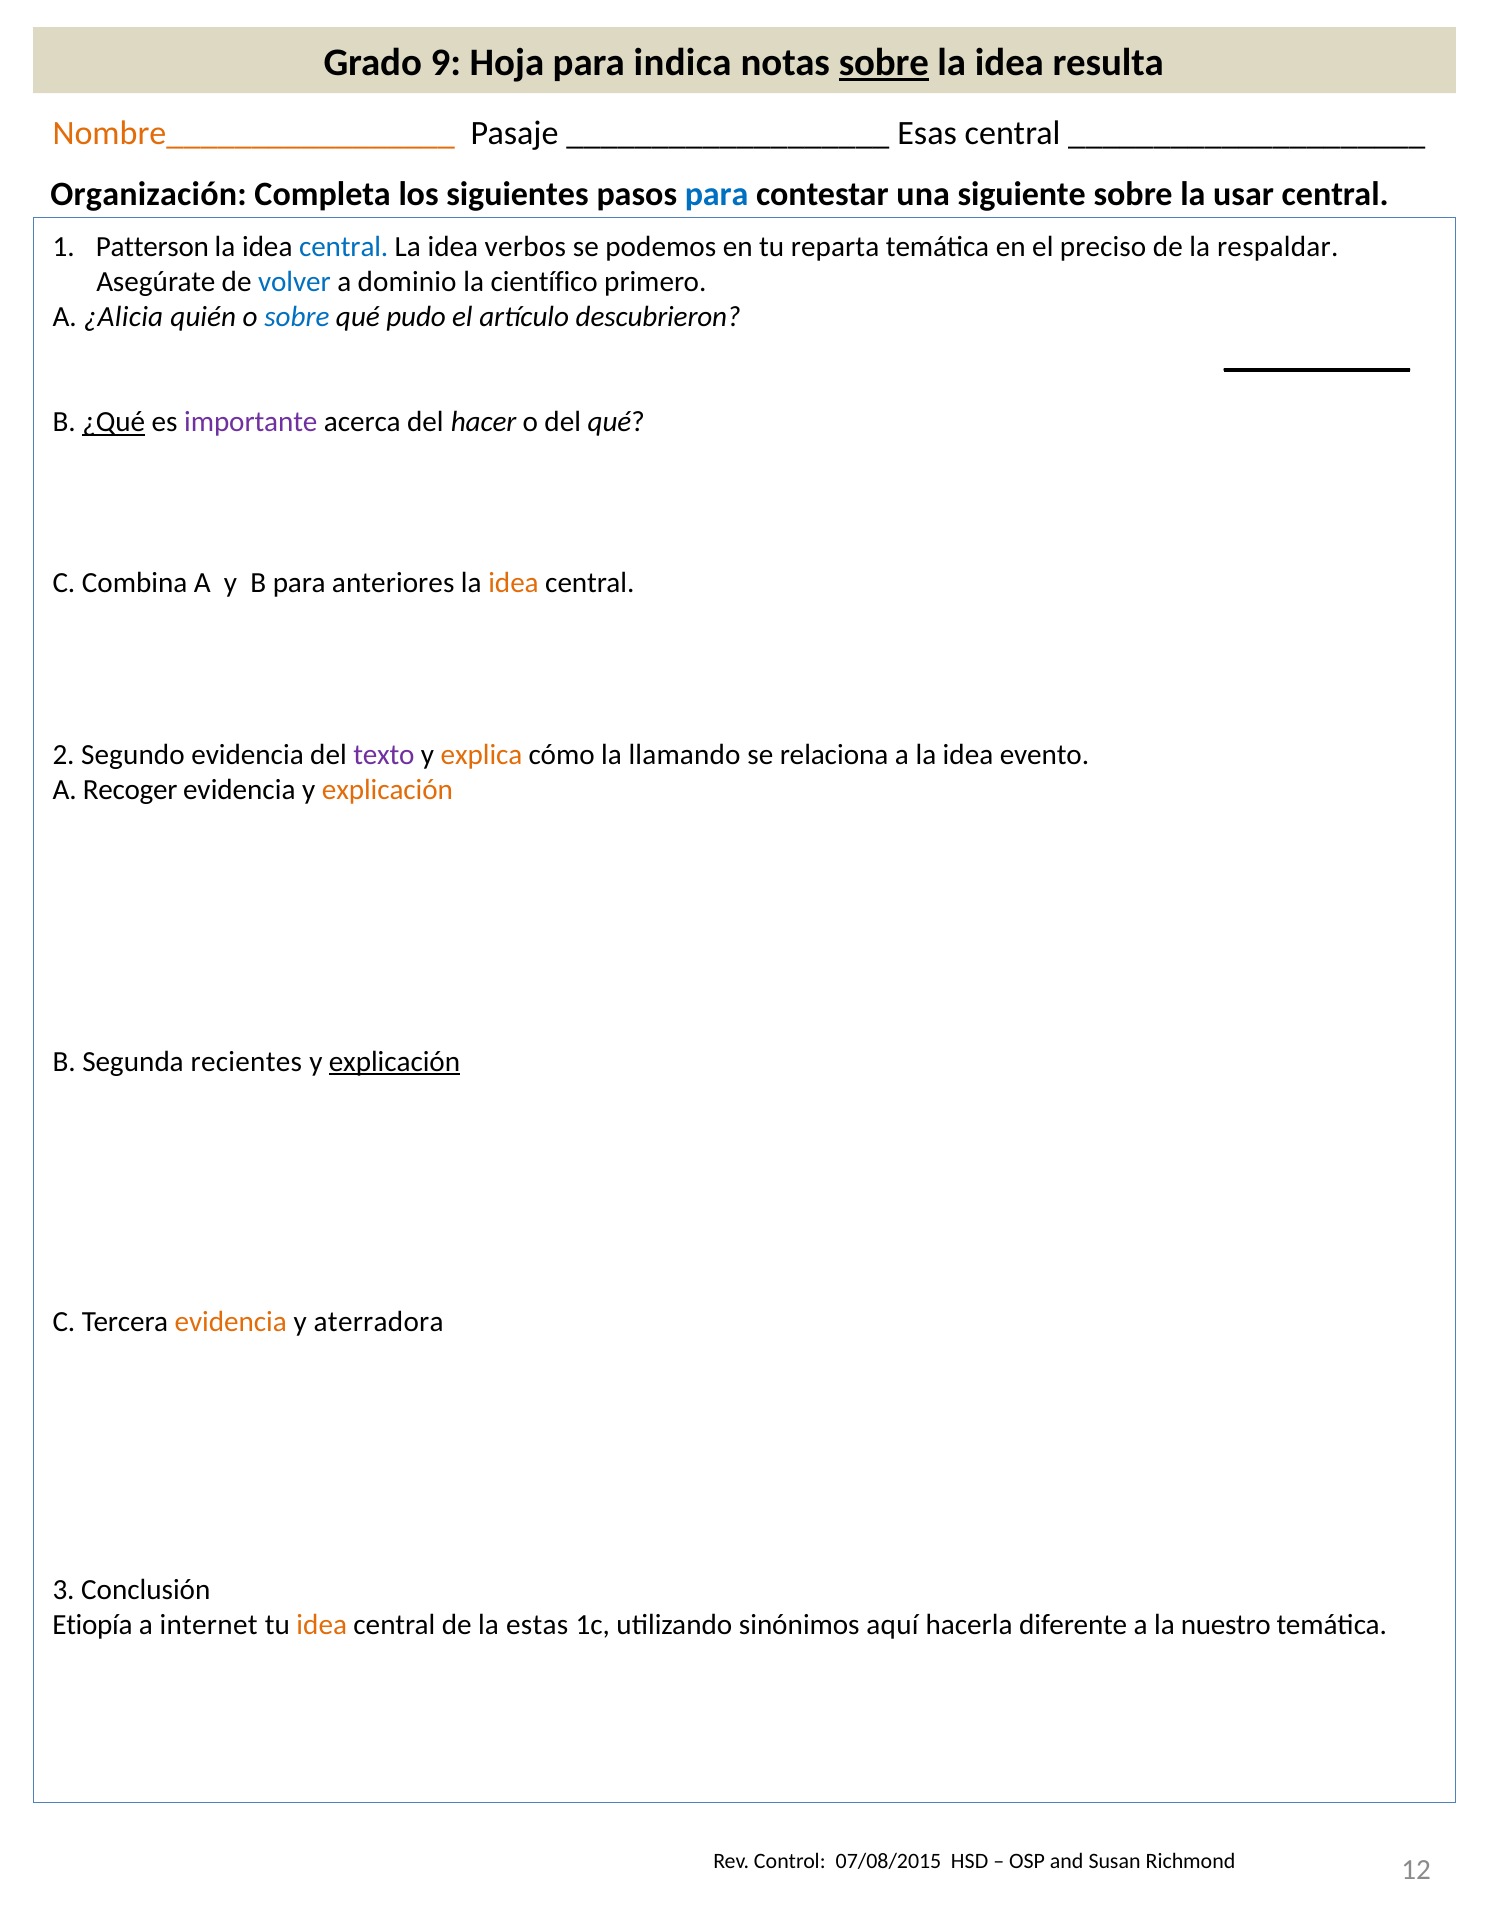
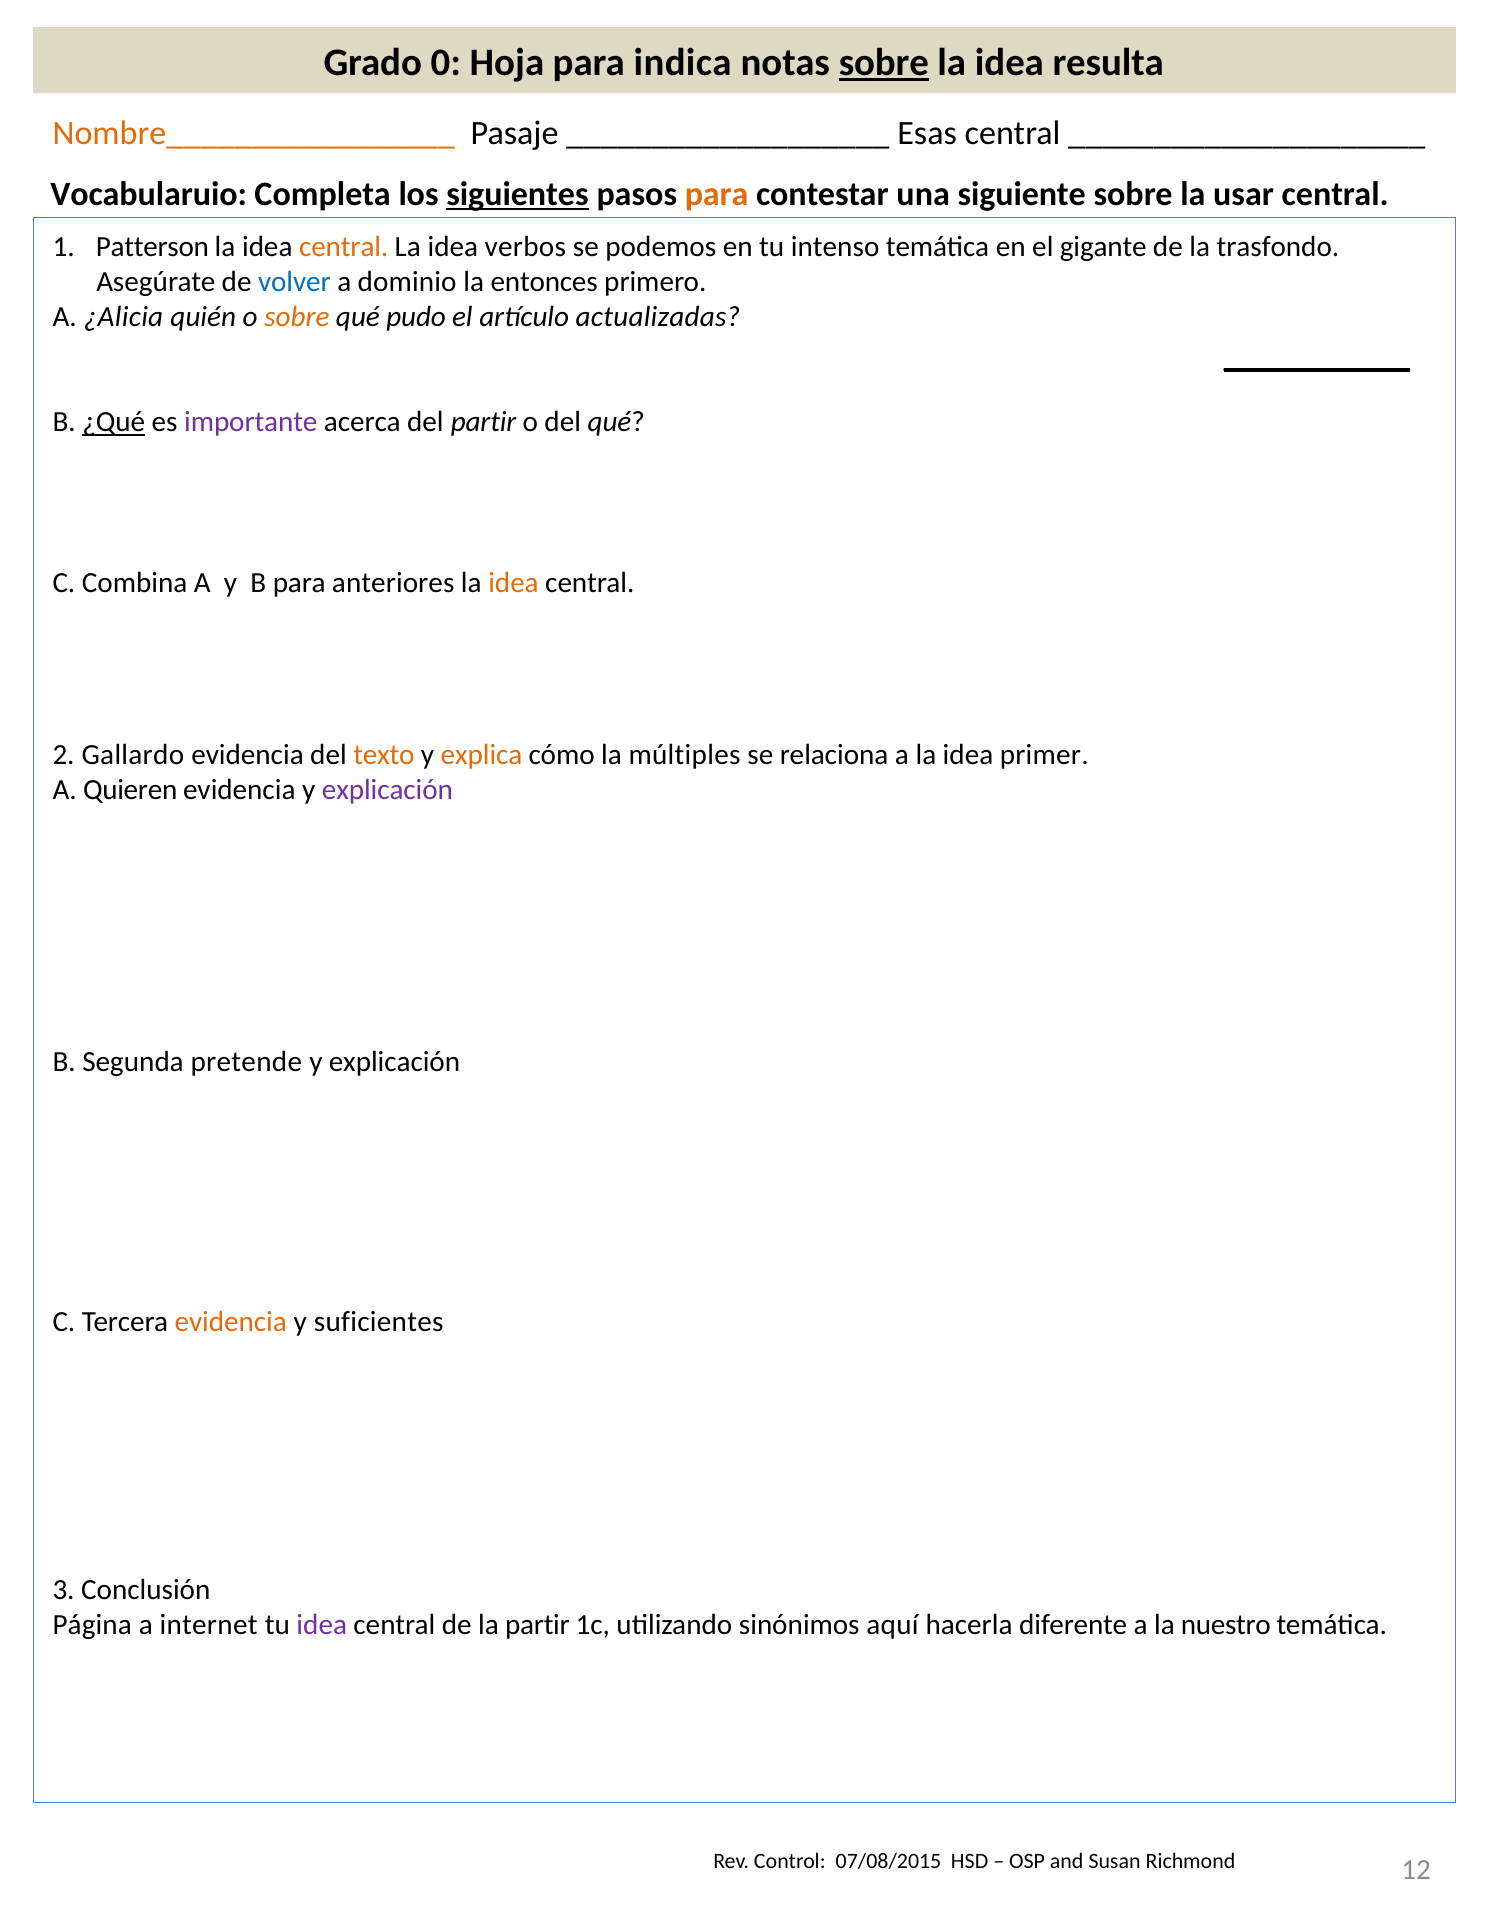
9: 9 -> 0 (446, 63)
Organización: Organización -> Vocabularuio (149, 195)
siguientes underline: none -> present (517, 195)
para colour: blue -> orange (717, 195)
central colour: blue -> orange (344, 247)
reparta: reparta -> intenso (835, 247)
preciso: preciso -> gigante (1103, 247)
respaldar: respaldar -> trasfondo (1278, 247)
científico: científico -> entonces (544, 282)
sobre colour: blue -> orange (297, 317)
descubrieron: descubrieron -> actualizadas (658, 317)
del hacer: hacer -> partir (484, 422)
Segundo: Segundo -> Gallardo (133, 755)
texto colour: purple -> orange (384, 755)
llamando: llamando -> múltiples (685, 755)
evento: evento -> primer (1044, 755)
Recoger: Recoger -> Quieren (130, 790)
explicación colour: orange -> purple (387, 790)
recientes: recientes -> pretende (246, 1062)
explicación underline: present -> none (394, 1062)
aterradora: aterradora -> suficientes (379, 1321)
Etiopía: Etiopía -> Página (92, 1625)
idea colour: orange -> purple (322, 1625)
la estas: estas -> partir (537, 1625)
